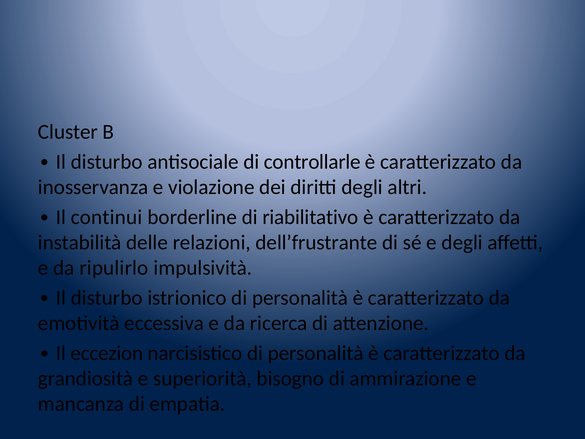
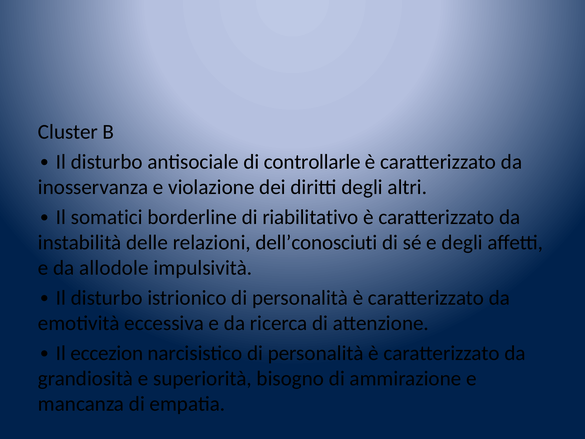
continui: continui -> somatici (107, 217)
dell’frustrante: dell’frustrante -> dell’conosciuti (317, 242)
ripulirlo: ripulirlo -> allodole (114, 268)
